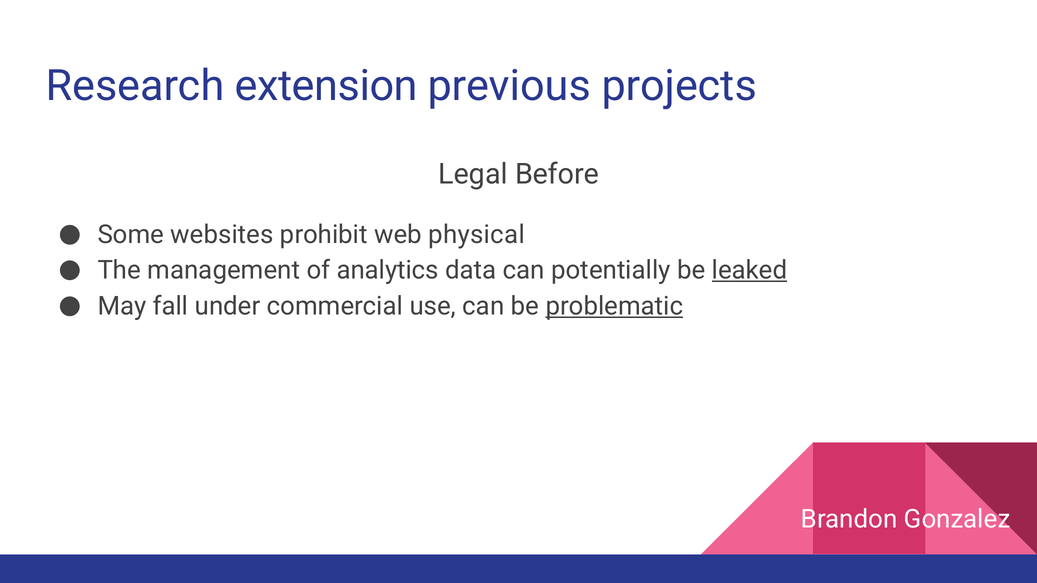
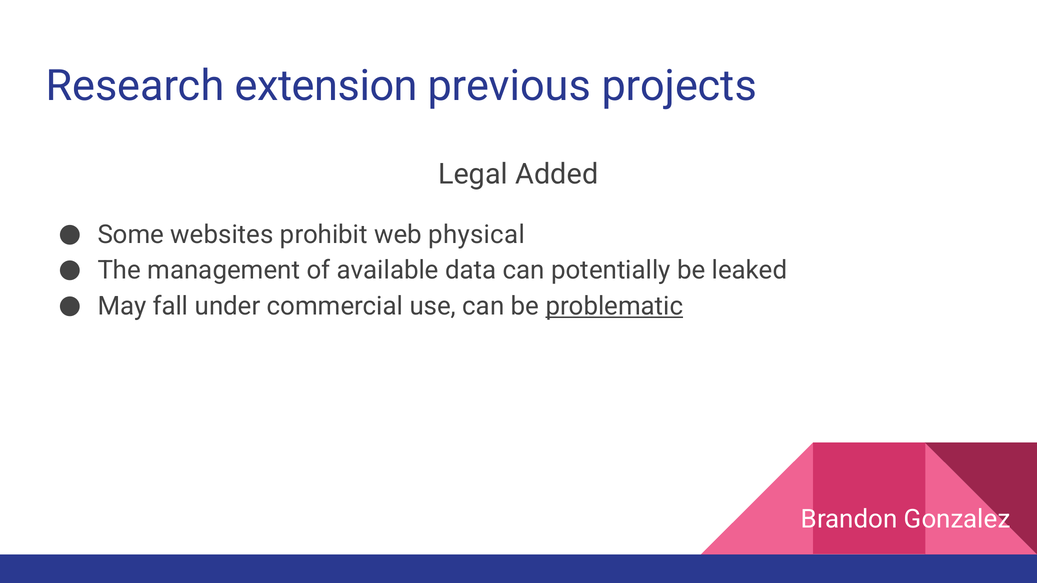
Before: Before -> Added (557, 174)
analytics: analytics -> available (388, 270)
leaked underline: present -> none (749, 270)
